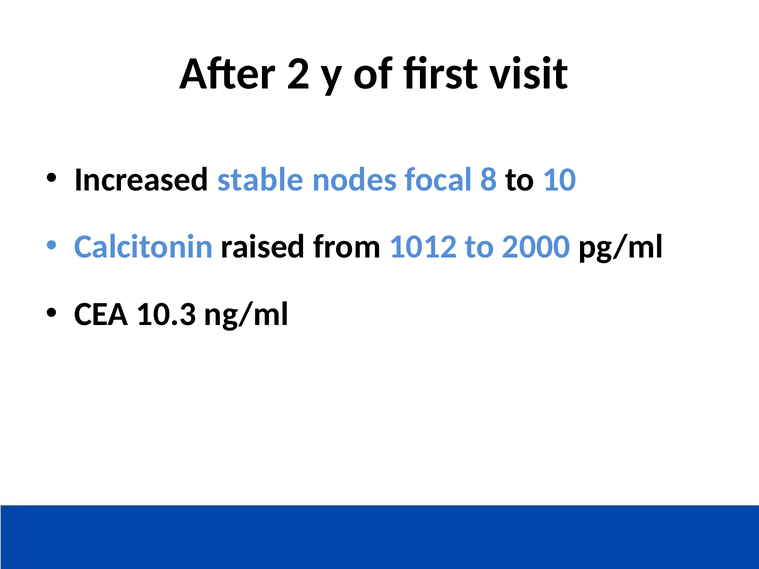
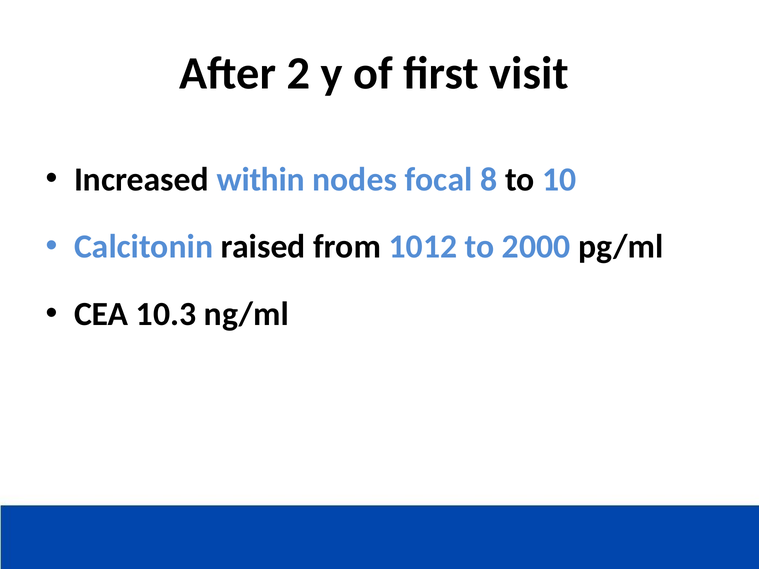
stable: stable -> within (261, 179)
